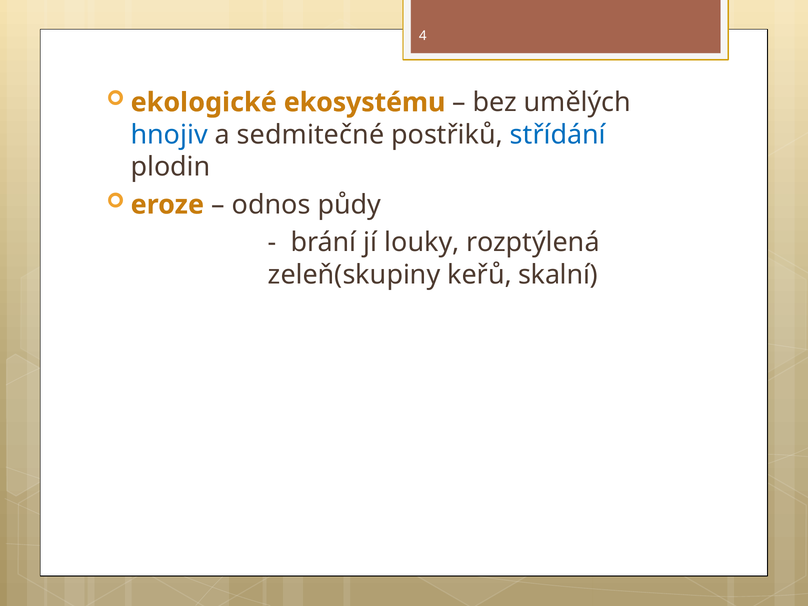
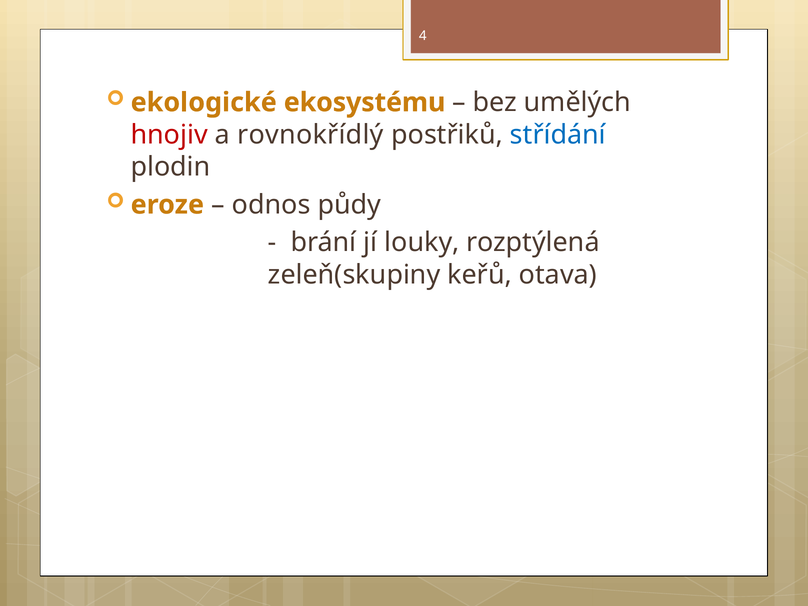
hnojiv colour: blue -> red (169, 135)
sedmitečné: sedmitečné -> rovnokřídlý (310, 135)
skalní: skalní -> otava (558, 275)
